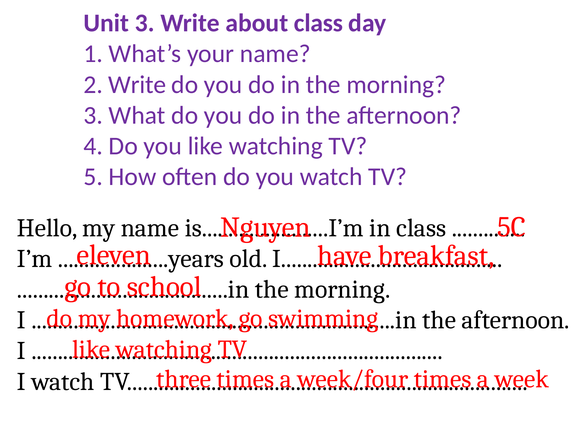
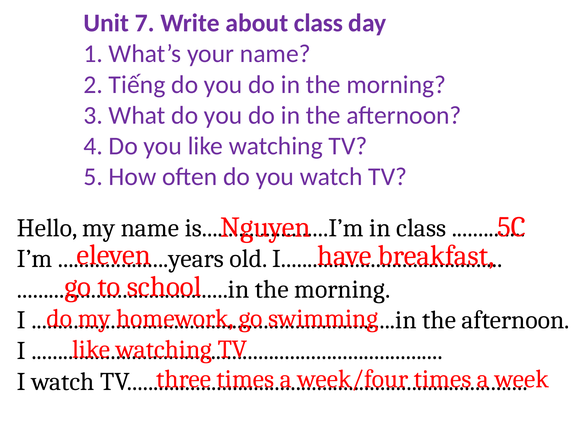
Unit 3: 3 -> 7 (145, 23)
2 Write: Write -> Tiếng (137, 85)
